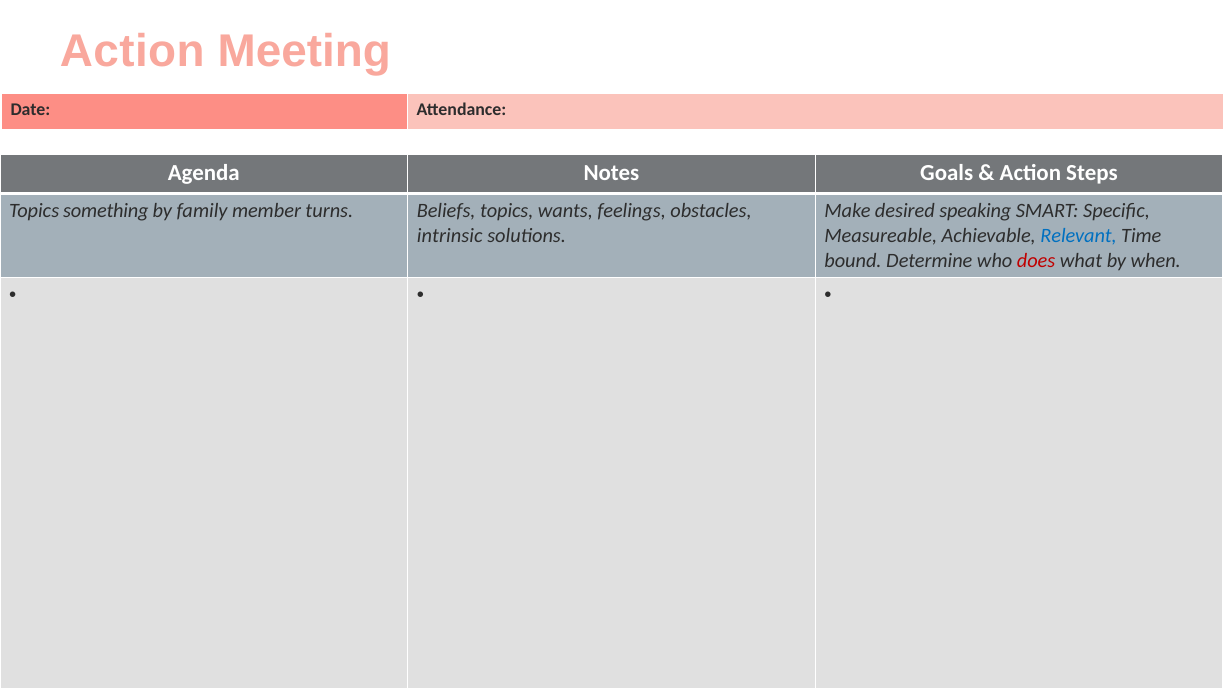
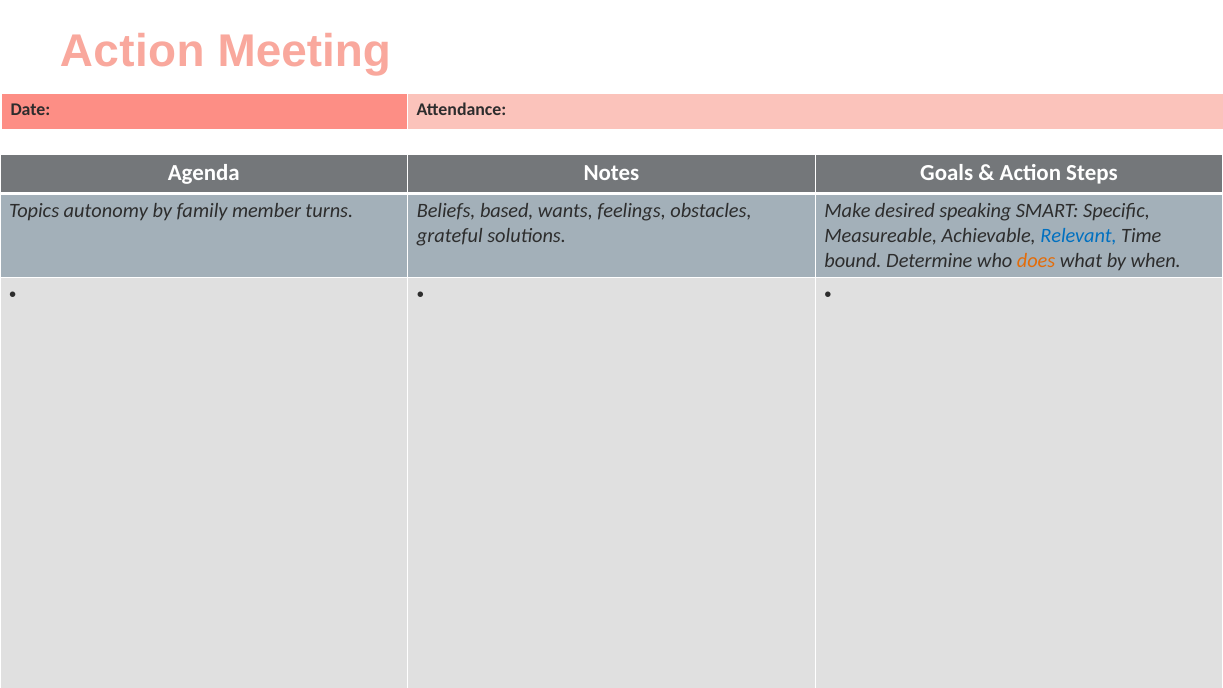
something: something -> autonomy (106, 211)
Beliefs topics: topics -> based (507, 211)
intrinsic: intrinsic -> grateful (450, 235)
does colour: red -> orange (1036, 260)
